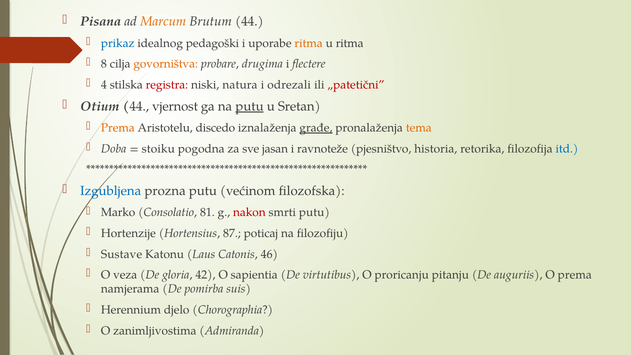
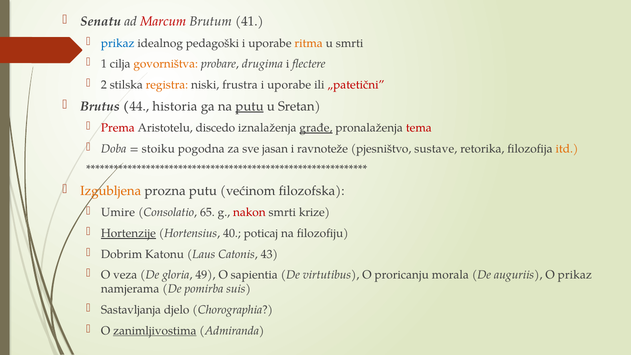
Pisana: Pisana -> Senatu (101, 22)
Marcum colour: orange -> red (163, 22)
Brutum 44: 44 -> 41 (249, 22)
u ritma: ritma -> smrti (350, 43)
8: 8 -> 1 (104, 64)
4: 4 -> 2 (104, 85)
registra colour: red -> orange (167, 85)
natura: natura -> frustra (240, 85)
odrezali: odrezali -> uporabe (289, 85)
Otium: Otium -> Brutus (100, 106)
vjernost: vjernost -> historia (175, 106)
Prema colour: orange -> red (118, 128)
tema colour: orange -> red (419, 128)
historia: historia -> sustave (436, 149)
itd colour: blue -> orange (567, 149)
Izgubljena colour: blue -> orange (111, 191)
Marko: Marko -> Umire (118, 213)
81: 81 -> 65 (207, 213)
smrti putu: putu -> krize (314, 213)
Hortenzije underline: none -> present (128, 233)
87: 87 -> 40 (232, 233)
Sustave: Sustave -> Dobrim (122, 254)
46: 46 -> 43 (269, 254)
42: 42 -> 49 (206, 275)
pitanju: pitanju -> morala (450, 275)
O prema: prema -> prikaz (575, 275)
Herennium: Herennium -> Sastavljanja (131, 310)
zanimljivostima underline: none -> present (155, 331)
